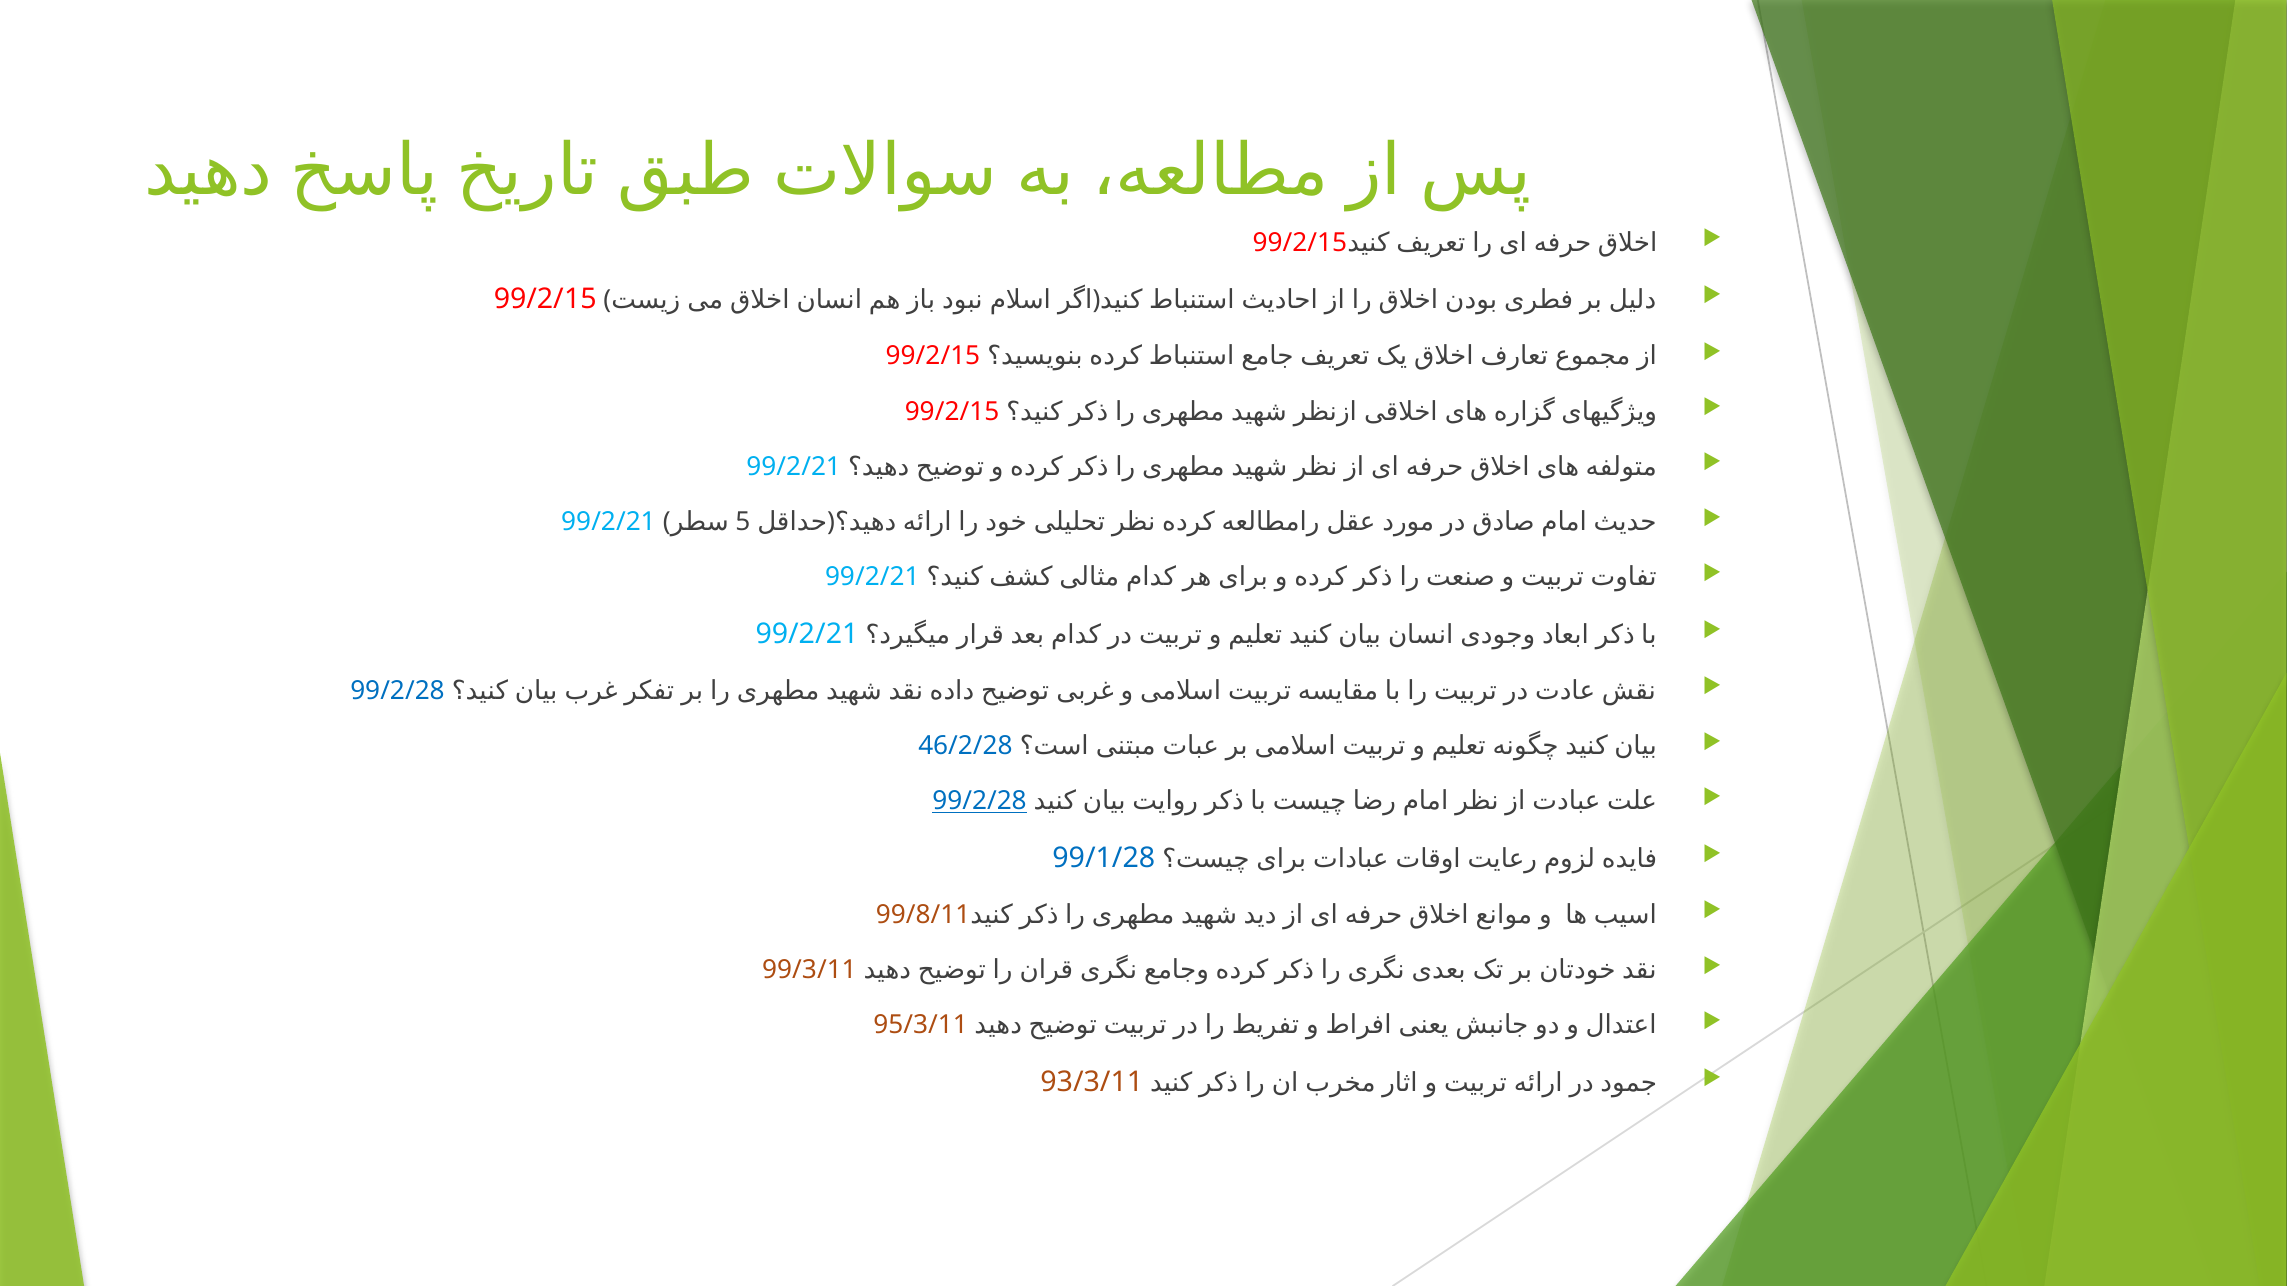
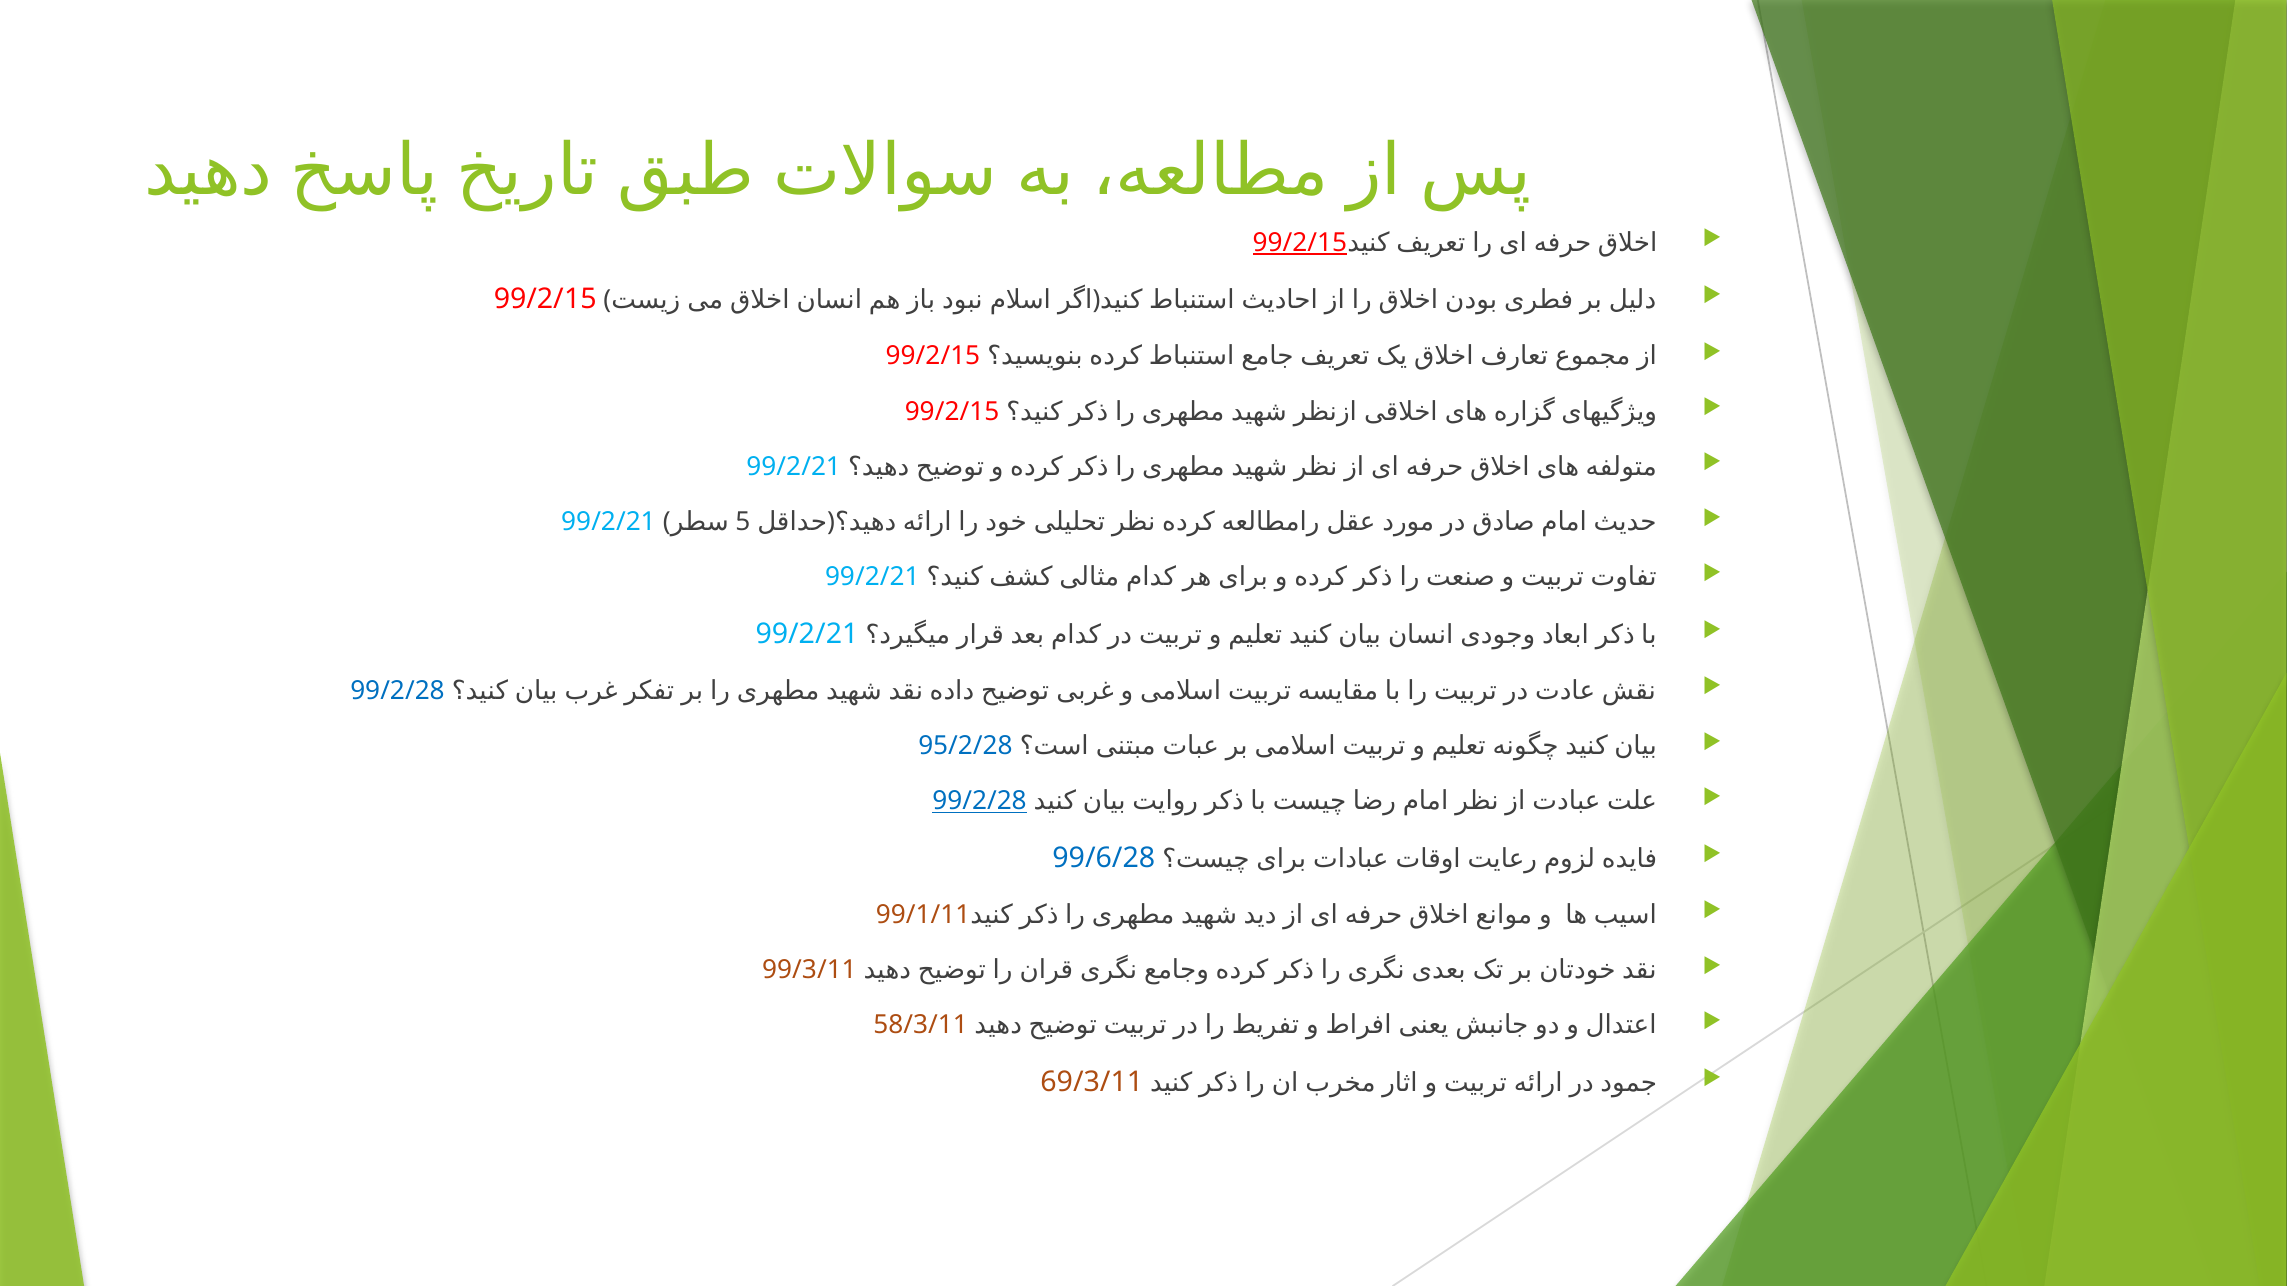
99/2/15 underline: none -> present (1300, 243)
46/2/28: 46/2/28 -> 95/2/28 (965, 746)
99/1/28: 99/1/28 -> 99/6/28 (1104, 858)
99/8/11: 99/8/11 -> 99/1/11 (923, 915)
95/3/11: 95/3/11 -> 58/3/11 (921, 1026)
93/3/11: 93/3/11 -> 69/3/11 (1092, 1082)
